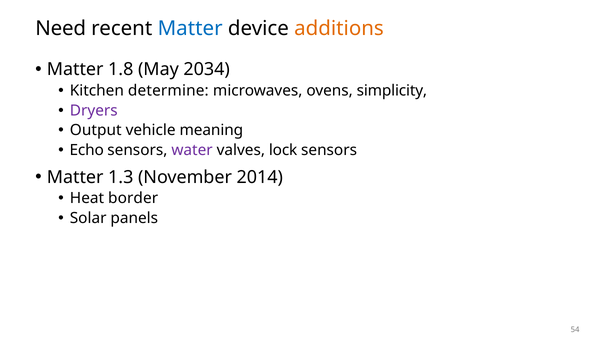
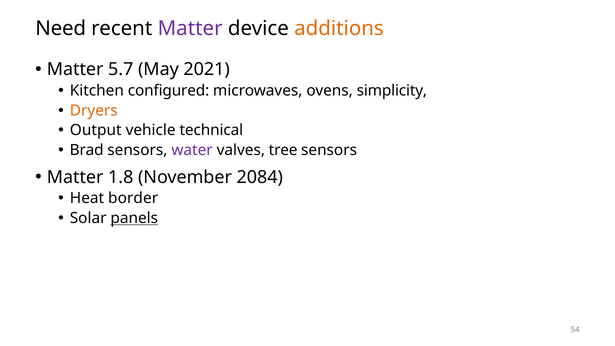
Matter colour: blue -> purple (190, 29)
1.8: 1.8 -> 5.7 (121, 70)
2034: 2034 -> 2021 (207, 70)
determine: determine -> configured (169, 91)
Dryers colour: purple -> orange (94, 111)
meaning: meaning -> technical (211, 130)
Echo: Echo -> Brad (87, 150)
lock: lock -> tree (283, 150)
1.3: 1.3 -> 1.8 (121, 177)
2014: 2014 -> 2084 (260, 177)
panels underline: none -> present (134, 218)
